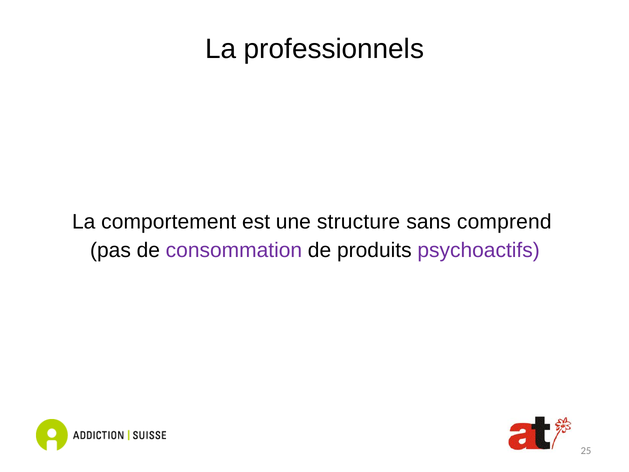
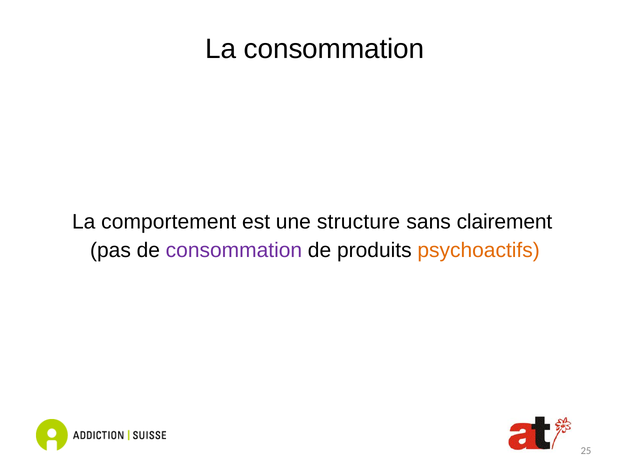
La professionnels: professionnels -> consommation (334, 49)
comprend: comprend -> clairement (504, 222)
psychoactifs colour: purple -> orange (479, 250)
